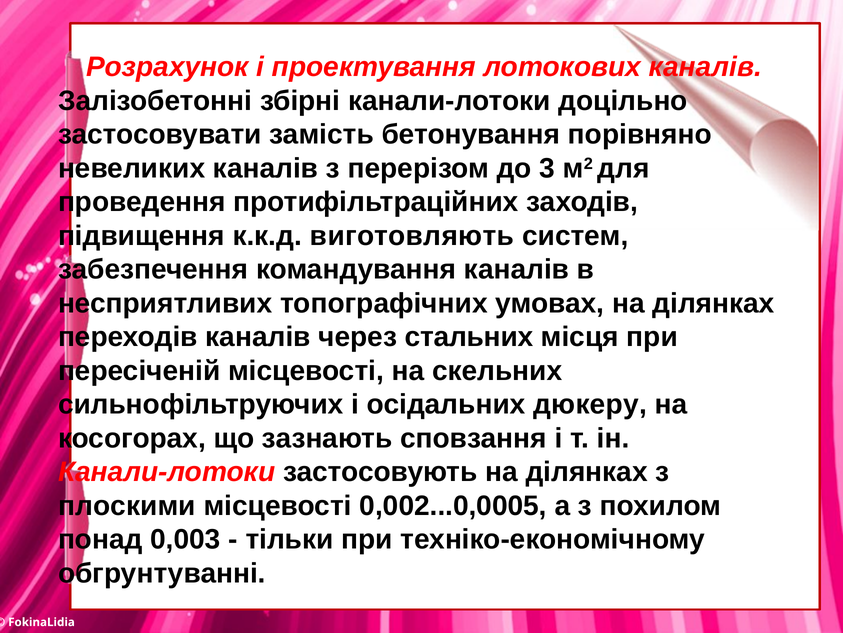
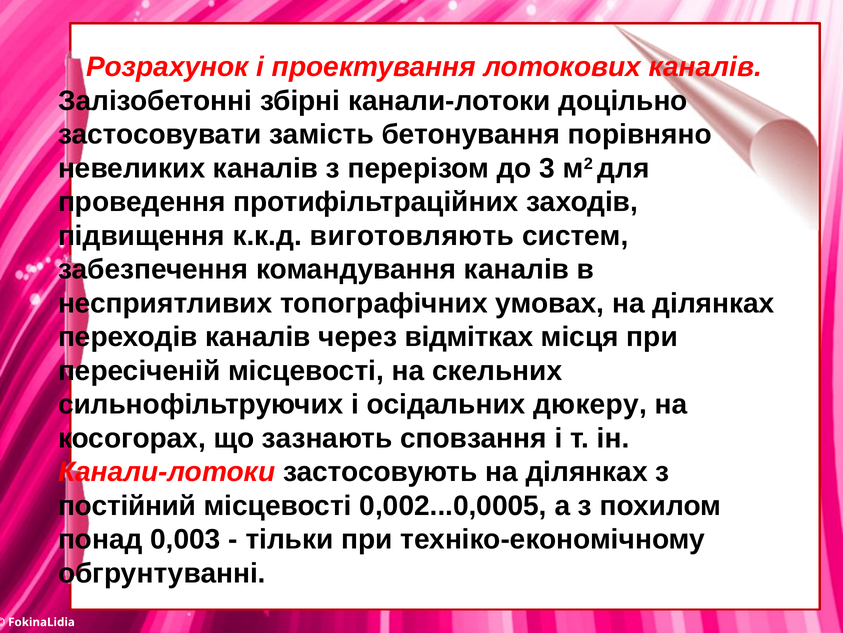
стальних: стальних -> відмітках (469, 337)
плоскими: плоскими -> постійний (127, 505)
